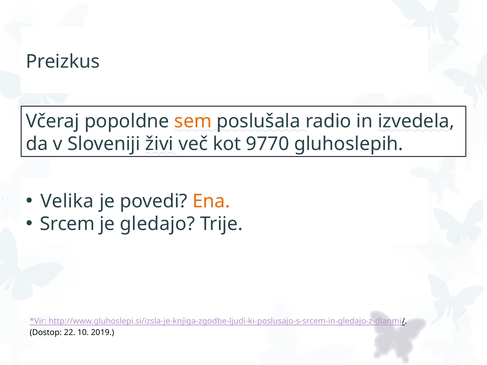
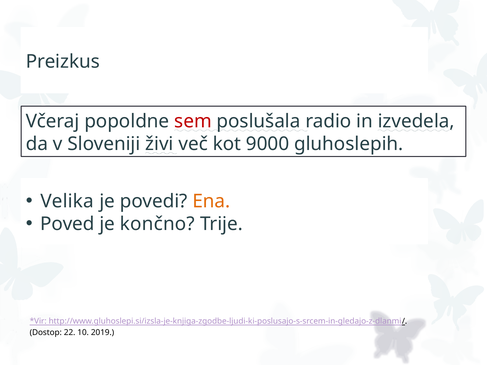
sem colour: orange -> red (193, 121)
9770: 9770 -> 9000 (268, 144)
Srcem: Srcem -> Poved (67, 224)
gledajo: gledajo -> končno (157, 224)
